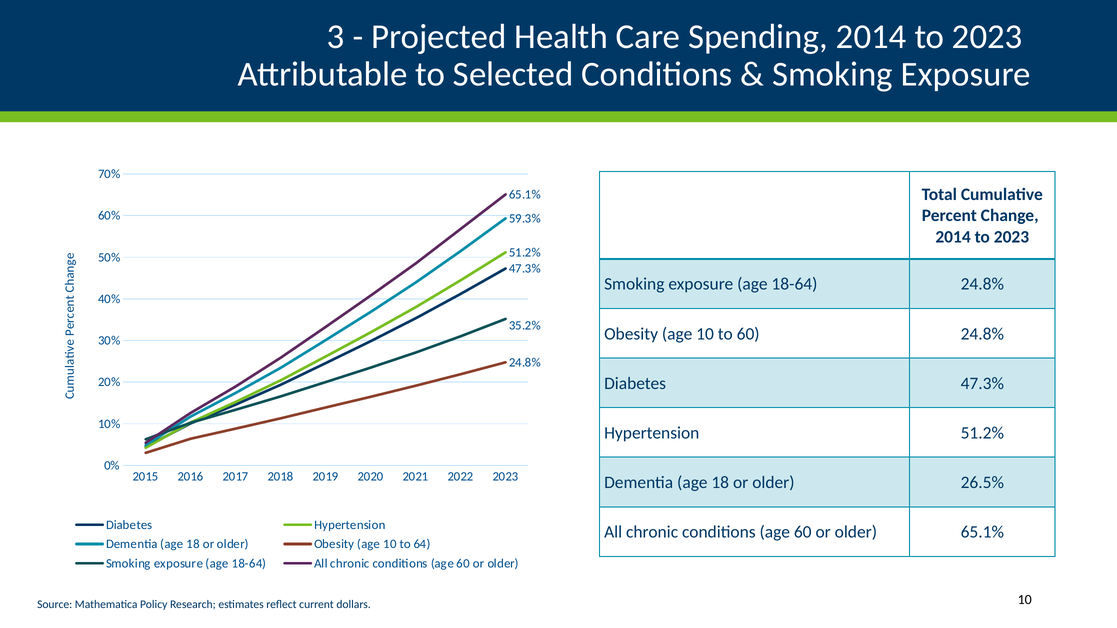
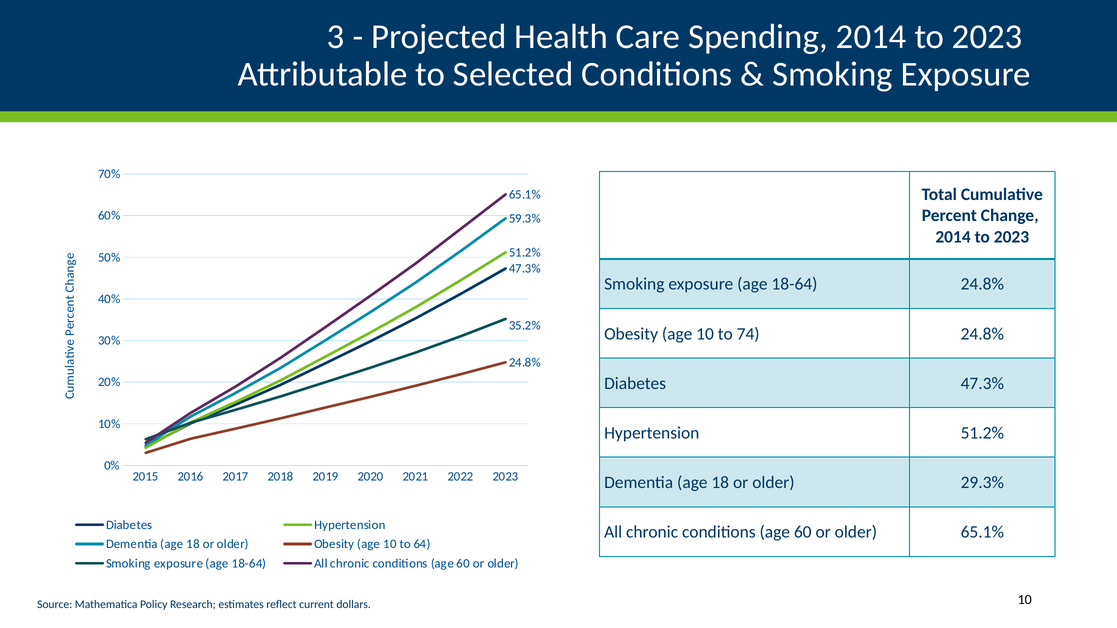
to 60: 60 -> 74 (748, 334)
26.5%: 26.5% -> 29.3% (982, 483)
